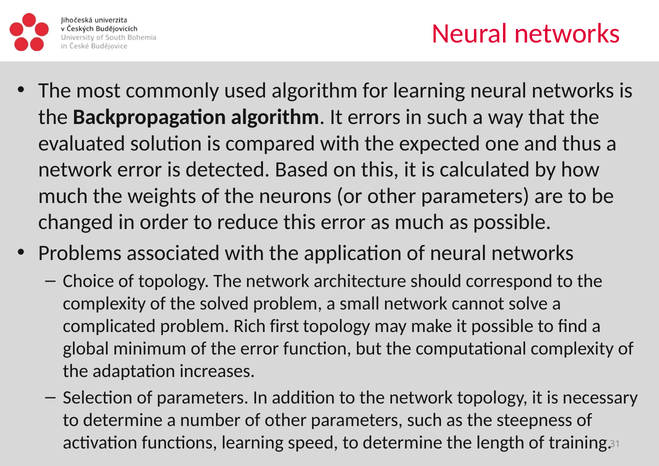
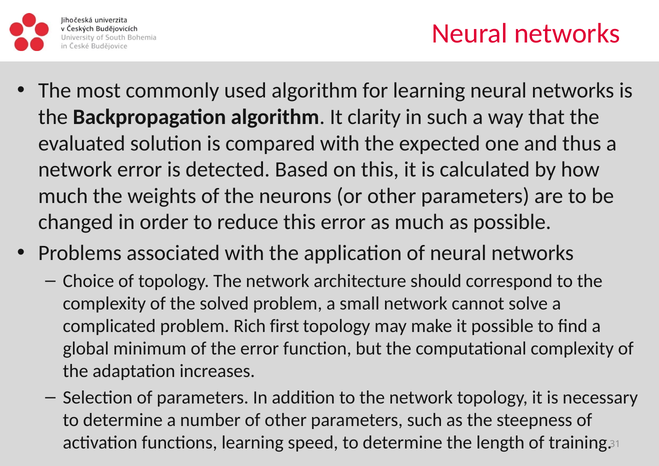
errors: errors -> clarity (374, 117)
